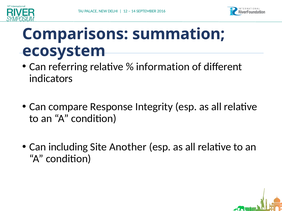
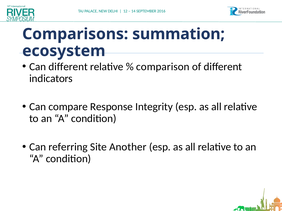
Can referring: referring -> different (68, 67)
information: information -> comparison (163, 67)
including: including -> referring (68, 147)
